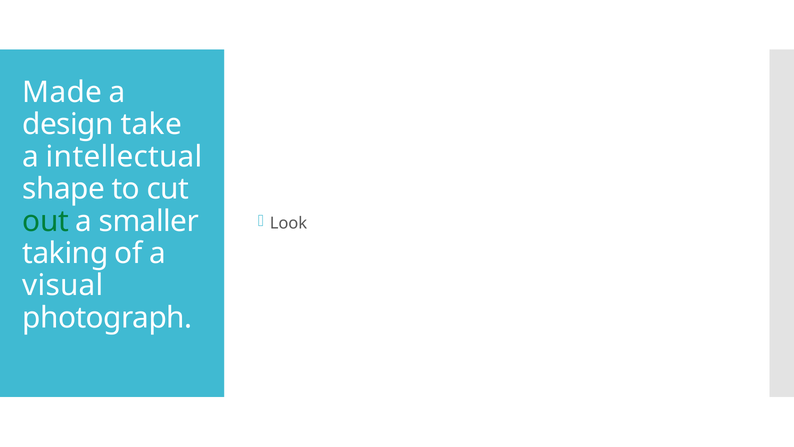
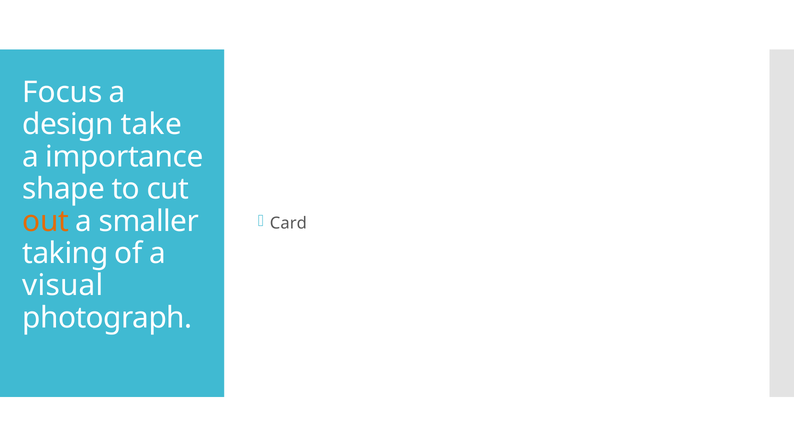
Made: Made -> Focus (62, 92)
intellectual: intellectual -> importance (125, 157)
out colour: green -> orange (46, 221)
Look: Look -> Card (288, 223)
